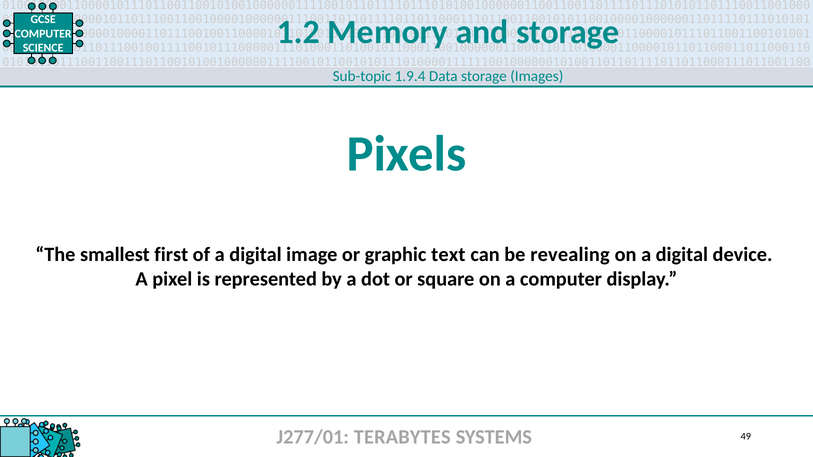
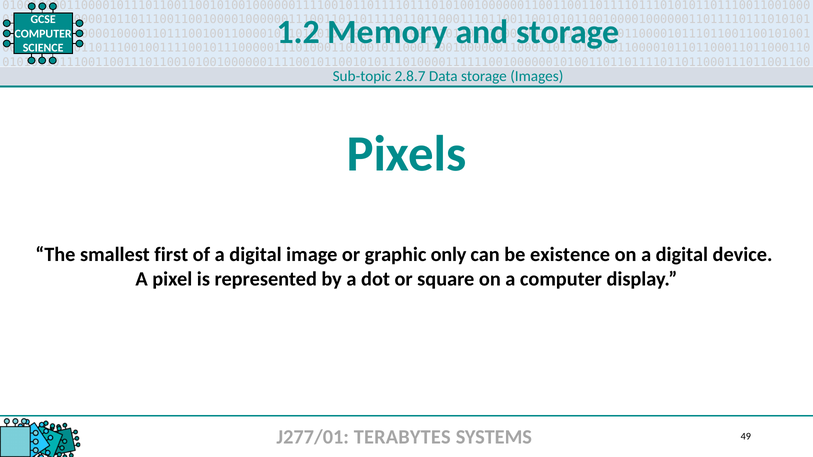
1.9.4: 1.9.4 -> 2.8.7 (410, 76)
text: text -> only (449, 255)
revealing: revealing -> existence (570, 255)
